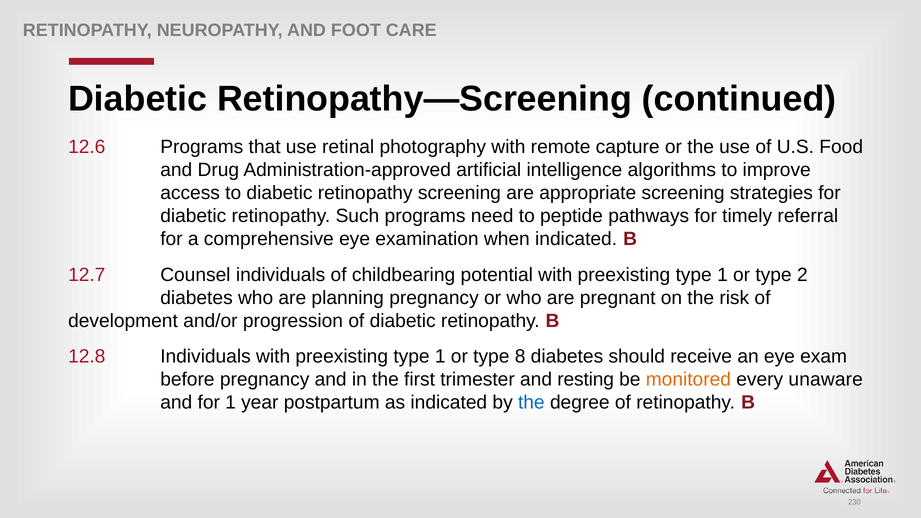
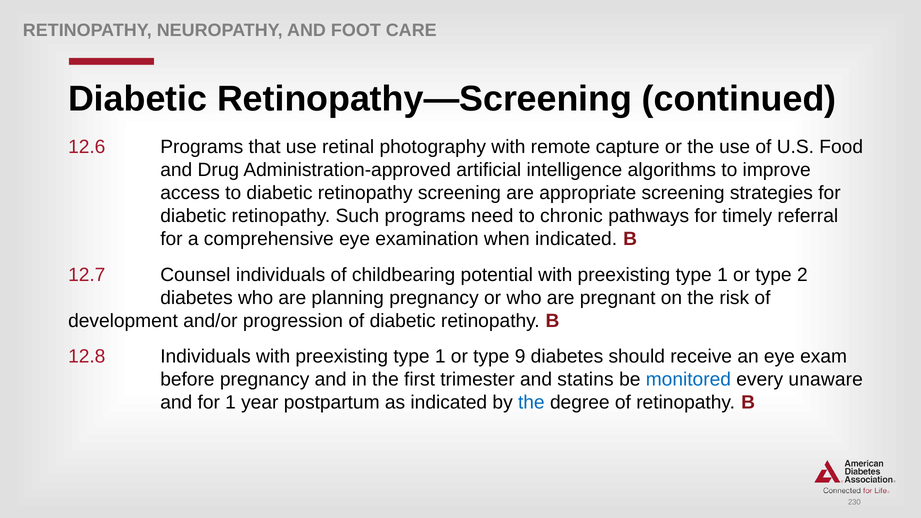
peptide: peptide -> chronic (571, 216)
8: 8 -> 9 (520, 357)
resting: resting -> statins (586, 380)
monitored colour: orange -> blue (688, 380)
